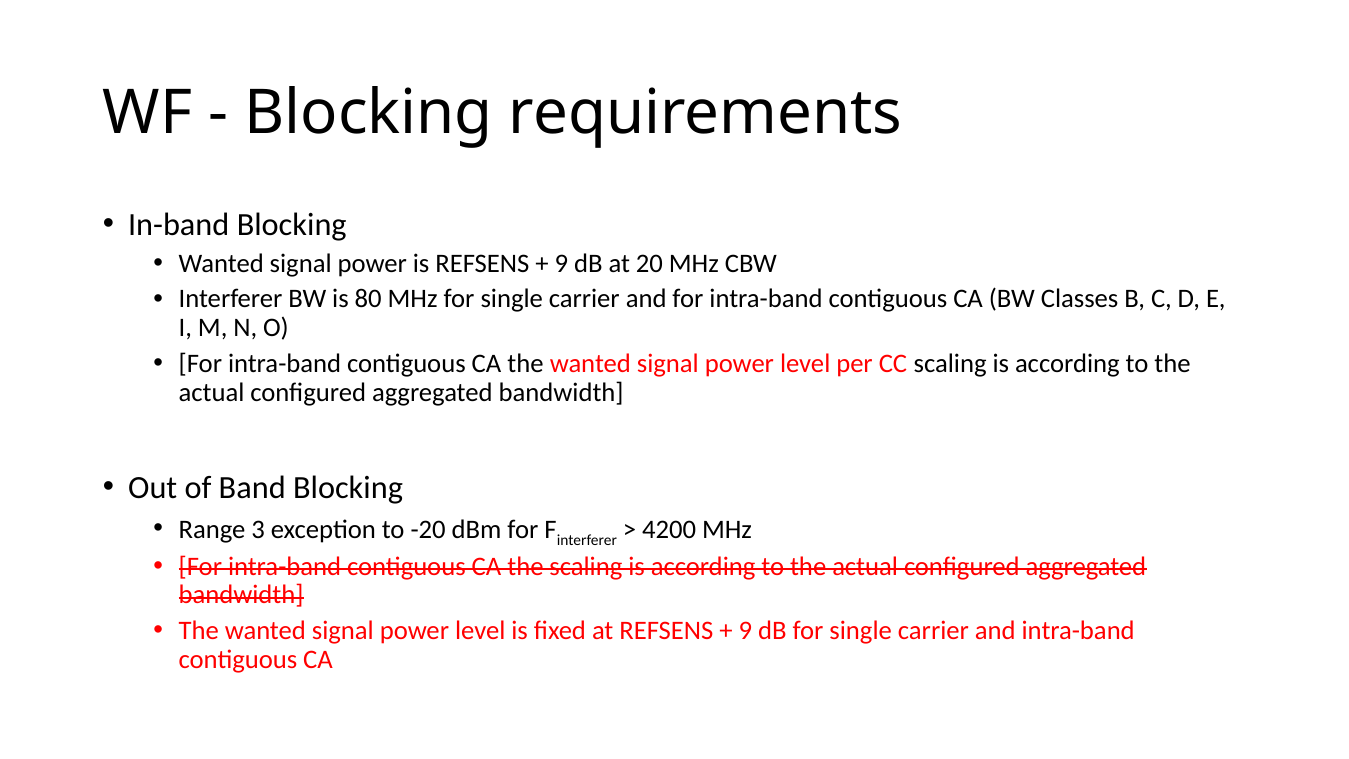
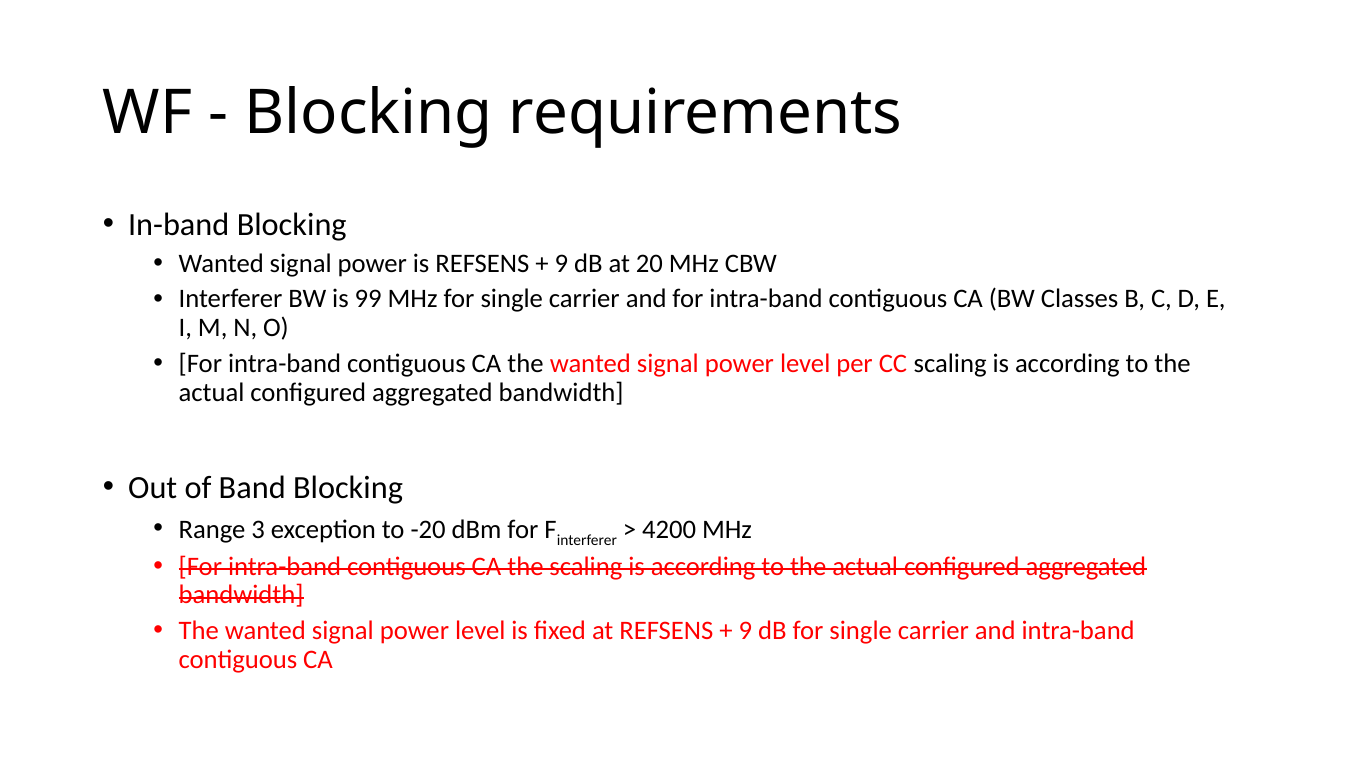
80: 80 -> 99 (368, 299)
